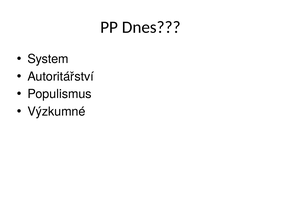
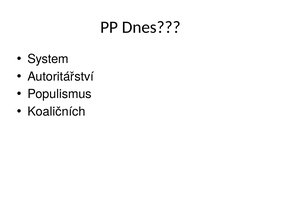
Výzkumné: Výzkumné -> Koaličních (56, 111)
